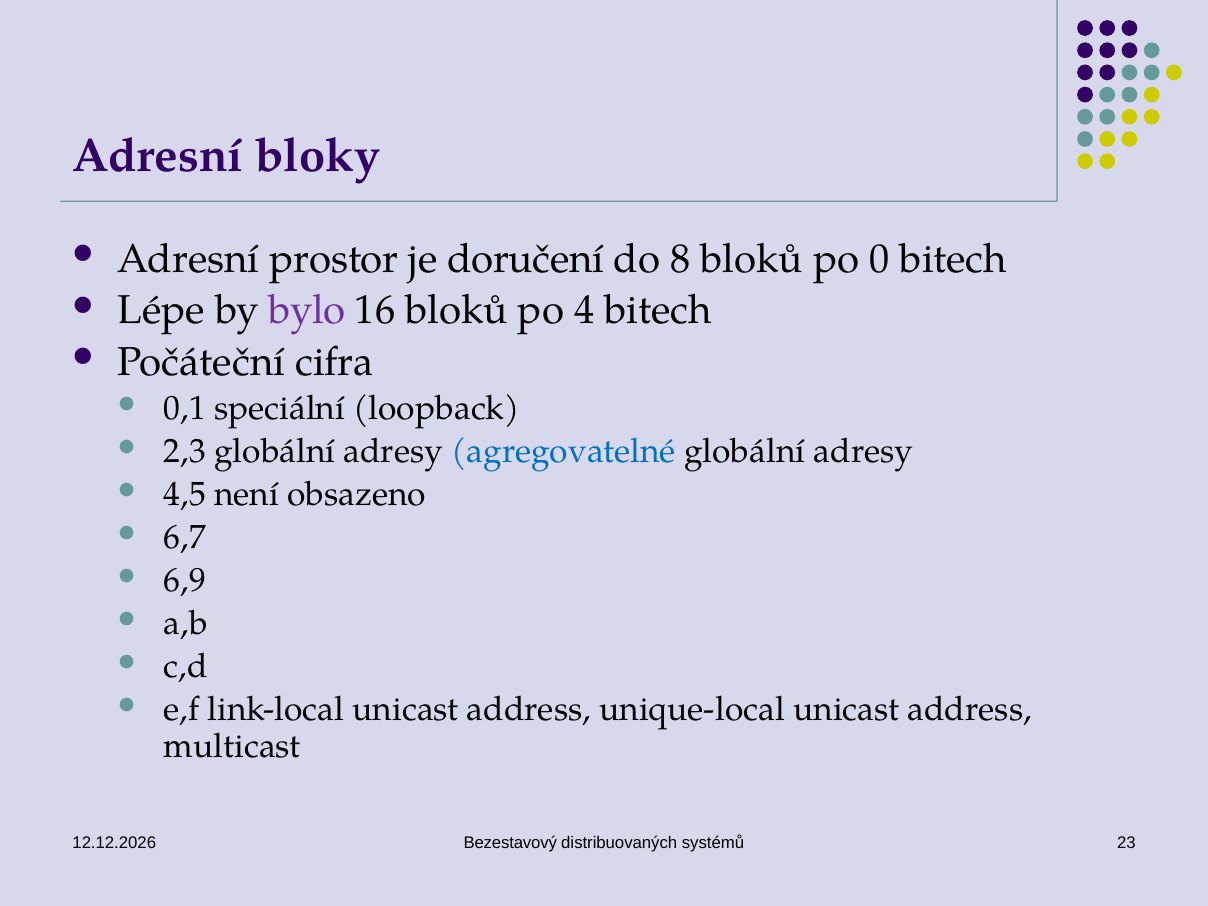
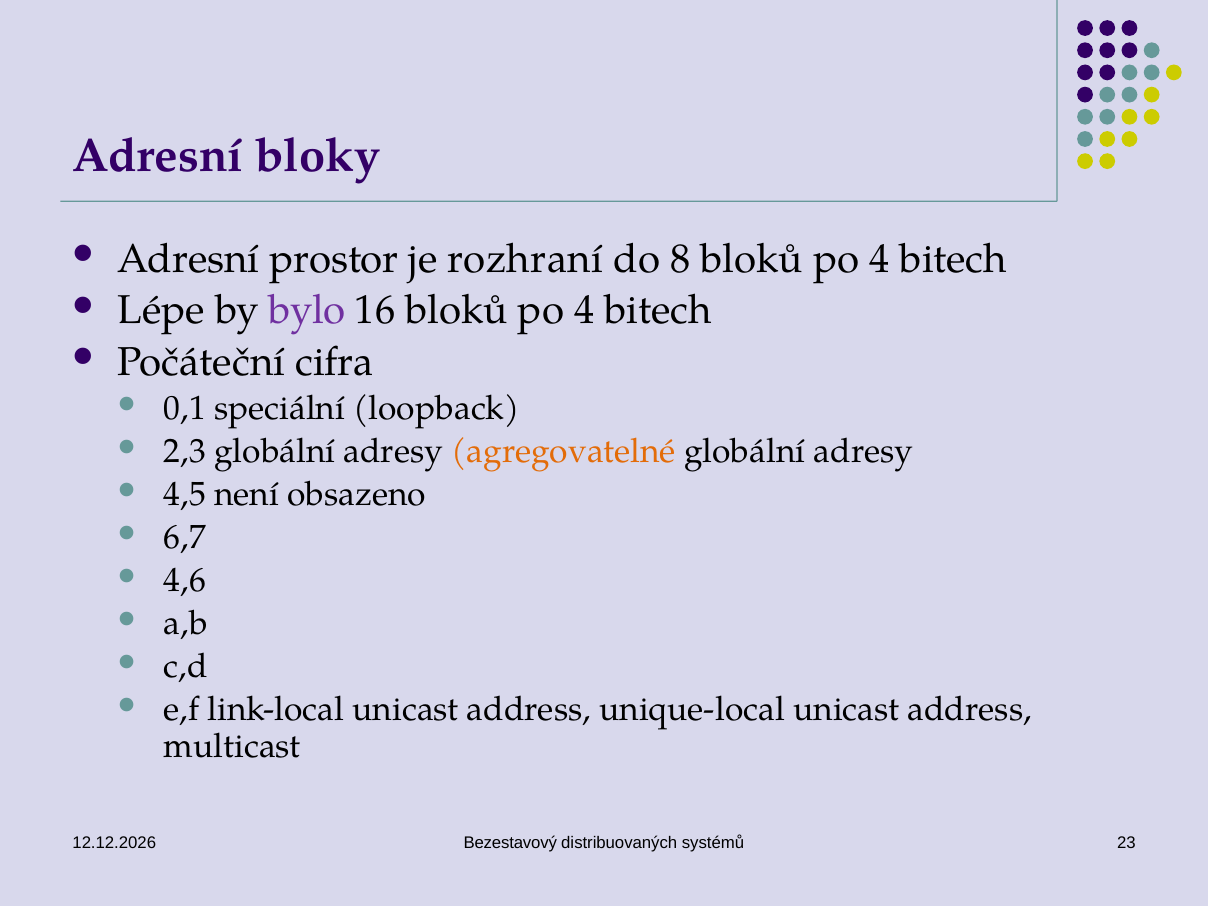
doručení: doručení -> rozhraní (525, 259)
8 bloků po 0: 0 -> 4 (880, 259)
agregovatelné colour: blue -> orange (564, 452)
6,9: 6,9 -> 4,6 (185, 581)
